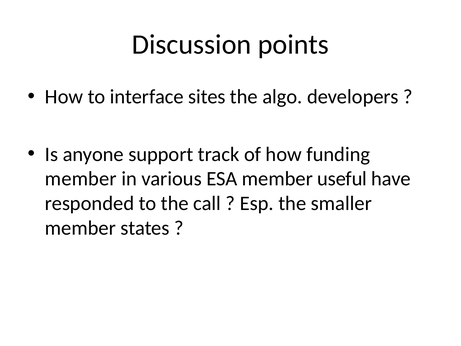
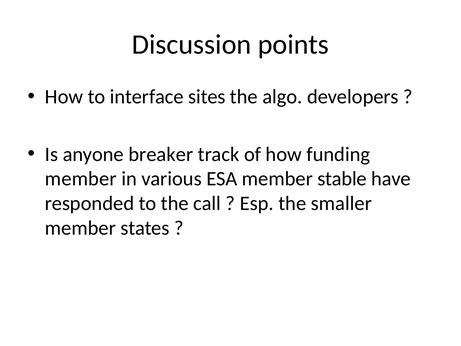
support: support -> breaker (161, 154)
useful: useful -> stable (342, 179)
